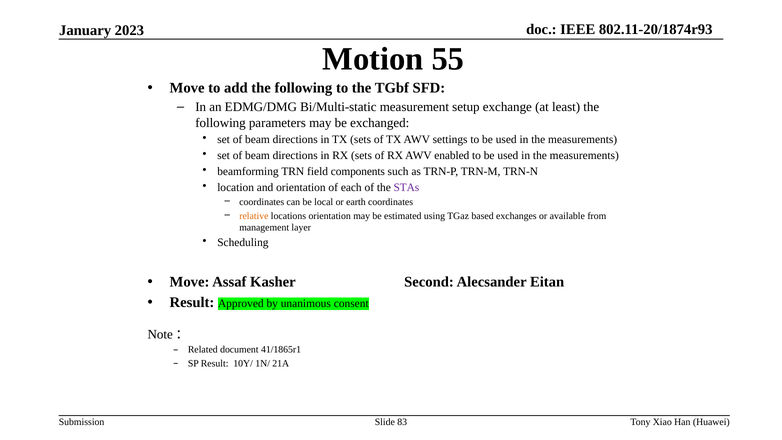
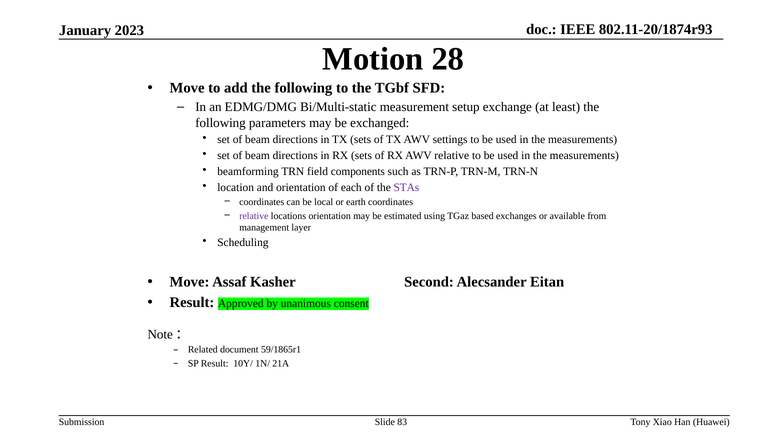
55: 55 -> 28 (448, 59)
AWV enabled: enabled -> relative (452, 156)
relative colour: orange -> purple (254, 216)
41/1865r1: 41/1865r1 -> 59/1865r1 (281, 350)
